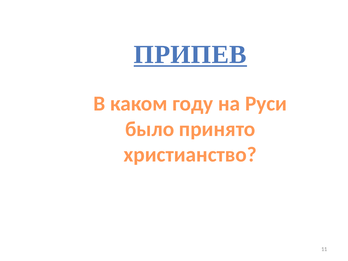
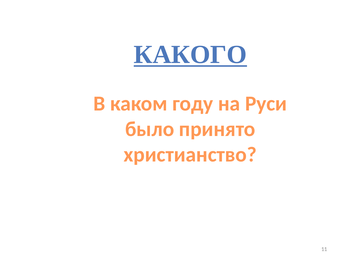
ПРИПЕВ: ПРИПЕВ -> КАКОГО (190, 55)
